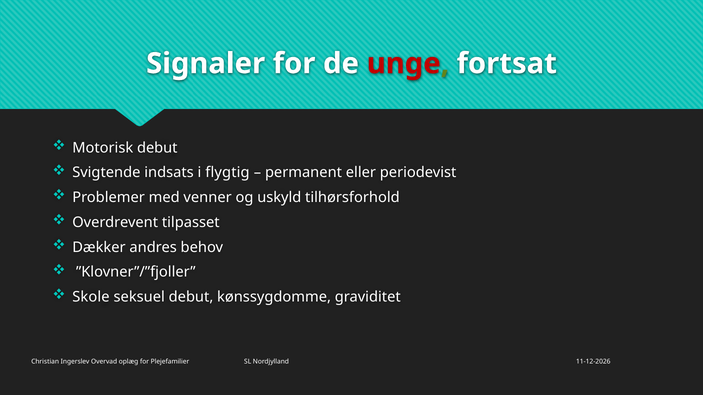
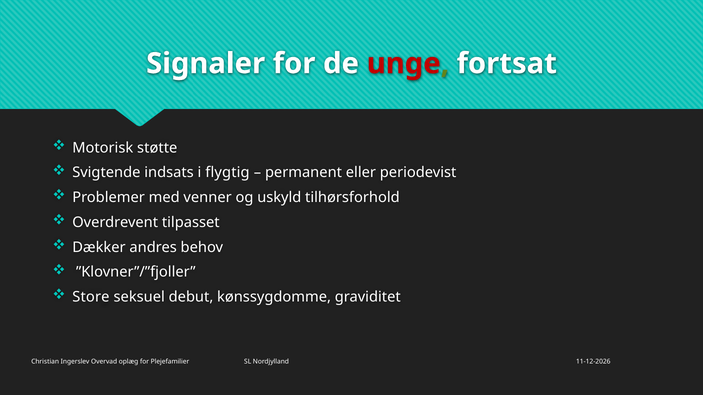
Motorisk debut: debut -> støtte (157, 148)
Skole: Skole -> Store (91, 297)
